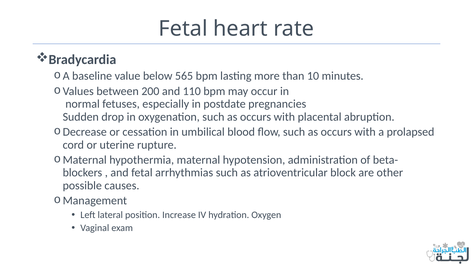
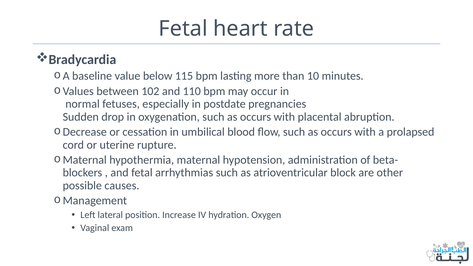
565: 565 -> 115 (184, 76)
200: 200 -> 102 (150, 91)
